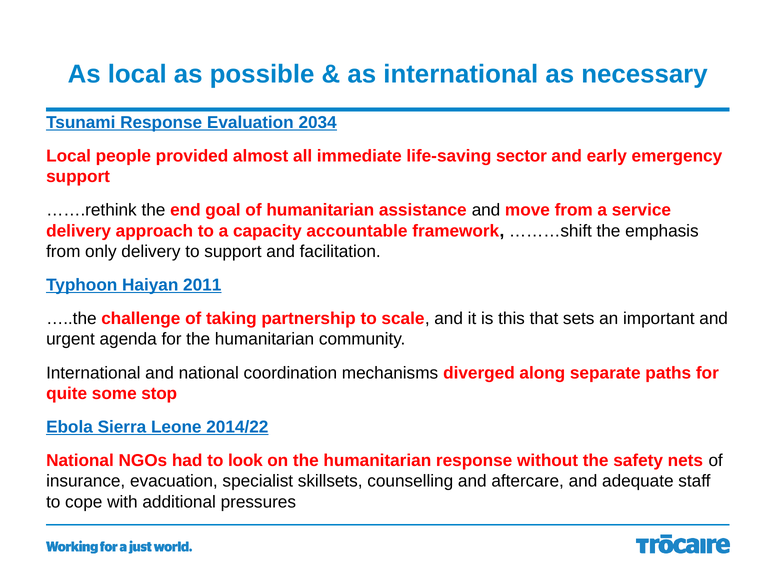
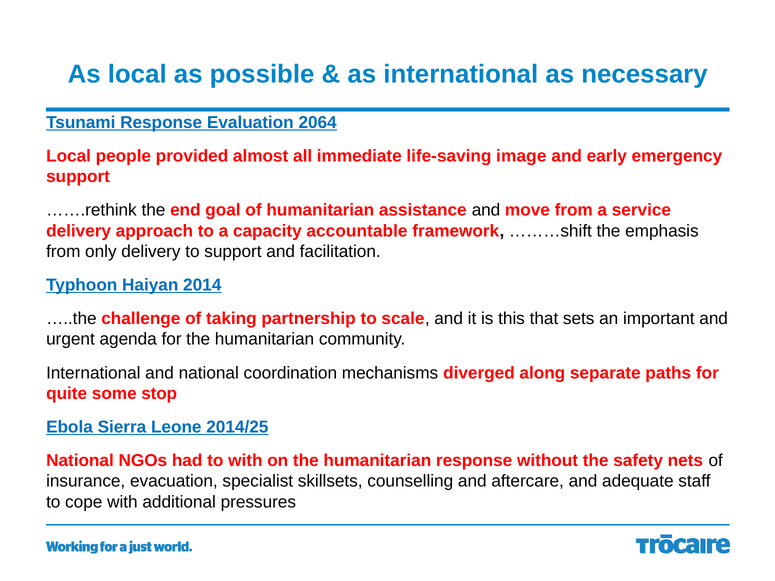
2034: 2034 -> 2064 (318, 123)
sector: sector -> image (521, 156)
2011: 2011 -> 2014 (202, 285)
2014/22: 2014/22 -> 2014/25 (237, 427)
to look: look -> with (245, 461)
